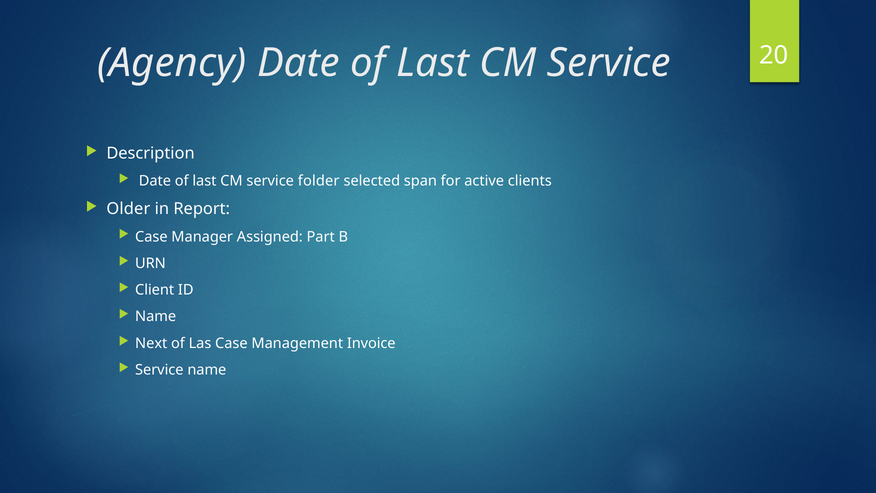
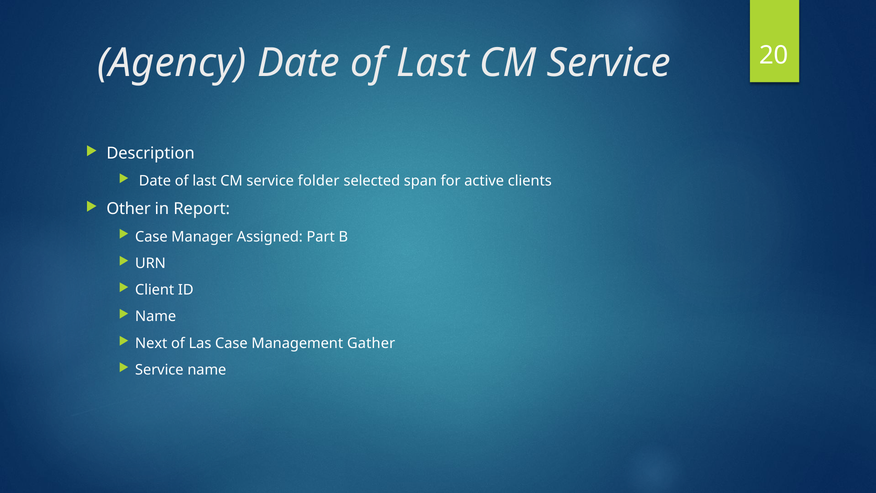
Older: Older -> Other (129, 209)
Invoice: Invoice -> Gather (371, 343)
